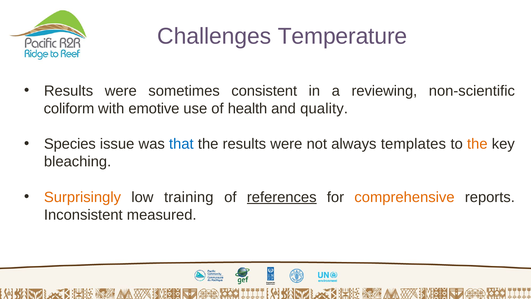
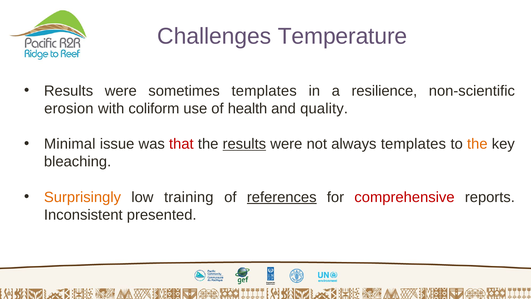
sometimes consistent: consistent -> templates (264, 91)
reviewing: reviewing -> resilience (384, 91)
coliform: coliform -> erosion (69, 108)
emotive: emotive -> coliform (154, 108)
Species: Species -> Minimal (70, 144)
that colour: blue -> red (181, 144)
results underline: none -> present (244, 144)
comprehensive colour: orange -> red (404, 197)
measured: measured -> presented (162, 215)
